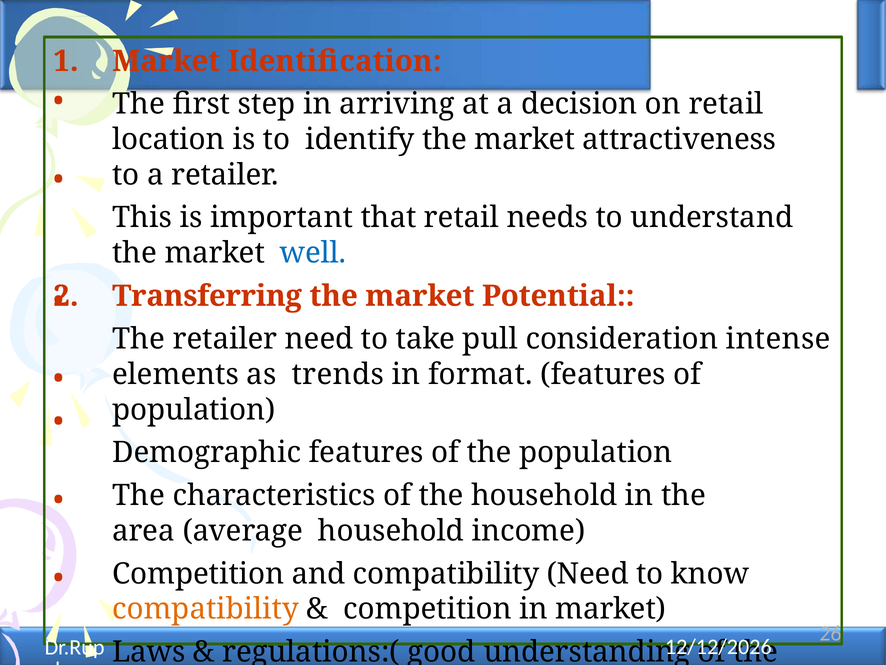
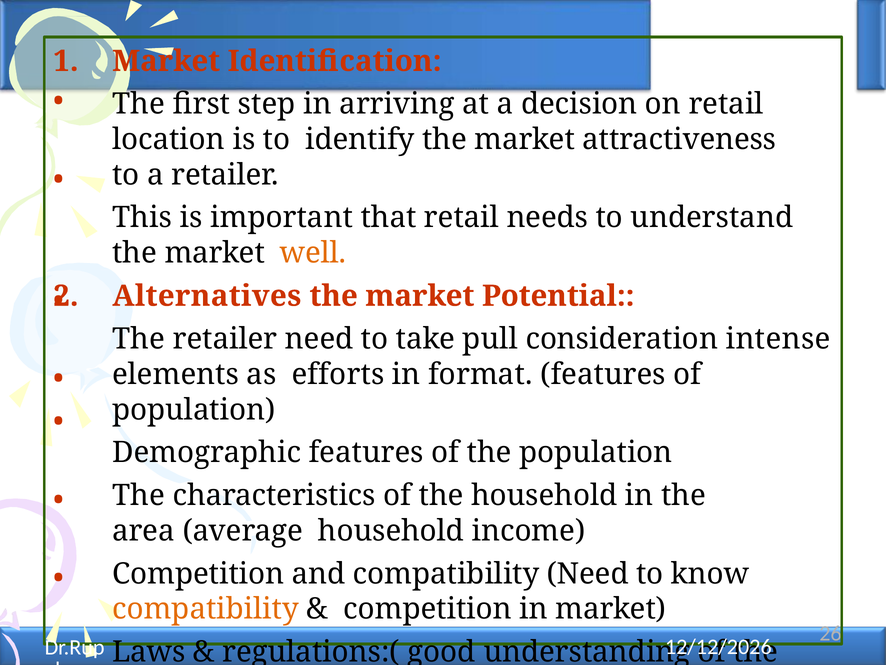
well colour: blue -> orange (313, 253)
Transferring: Transferring -> Alternatives (207, 296)
trends: trends -> efforts (338, 374)
